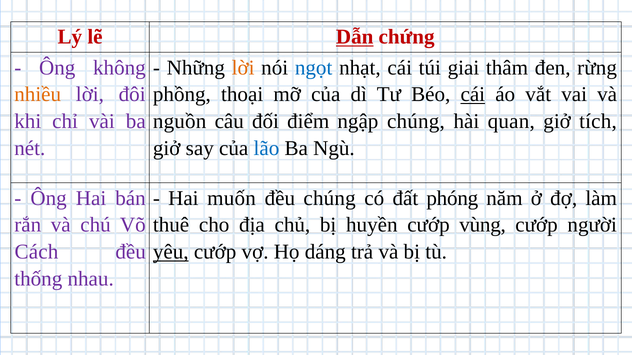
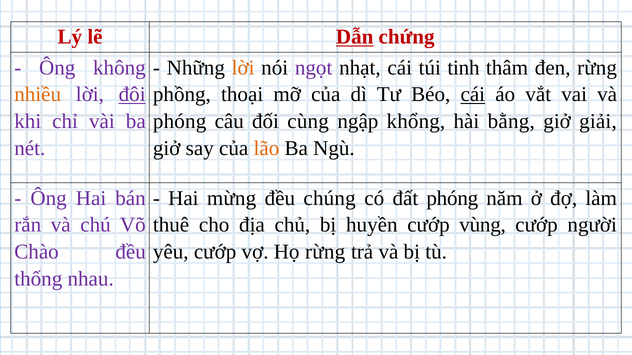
ngọt colour: blue -> purple (314, 68)
giai: giai -> tinh (464, 68)
đôi underline: none -> present (132, 95)
nguồn: nguồn -> phóng (180, 122)
điểm: điểm -> cùng (308, 122)
ngập chúng: chúng -> khổng (416, 122)
quan: quan -> bằng (511, 122)
tích: tích -> giải (598, 122)
lão colour: blue -> orange (266, 148)
muốn: muốn -> mừng (232, 198)
Cách: Cách -> Chào (37, 252)
yêu underline: present -> none (171, 252)
Họ dáng: dáng -> rừng (325, 252)
